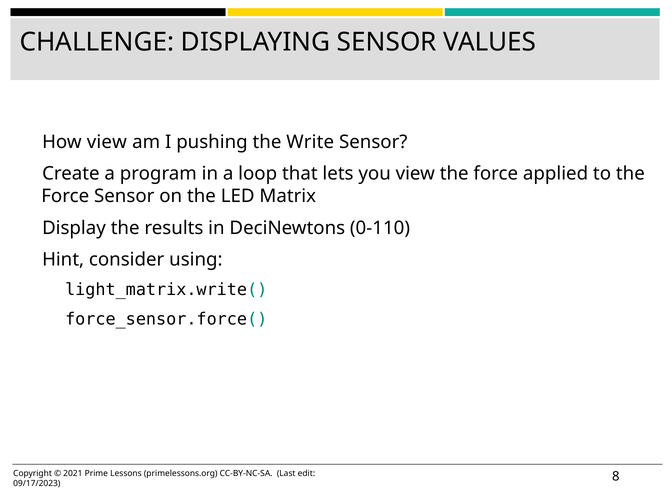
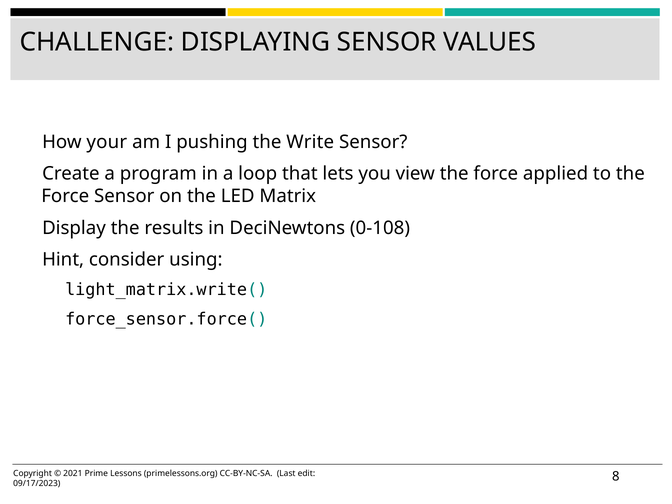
view: view -> your (107, 142)
0-110: 0-110 -> 0-108 (380, 228)
